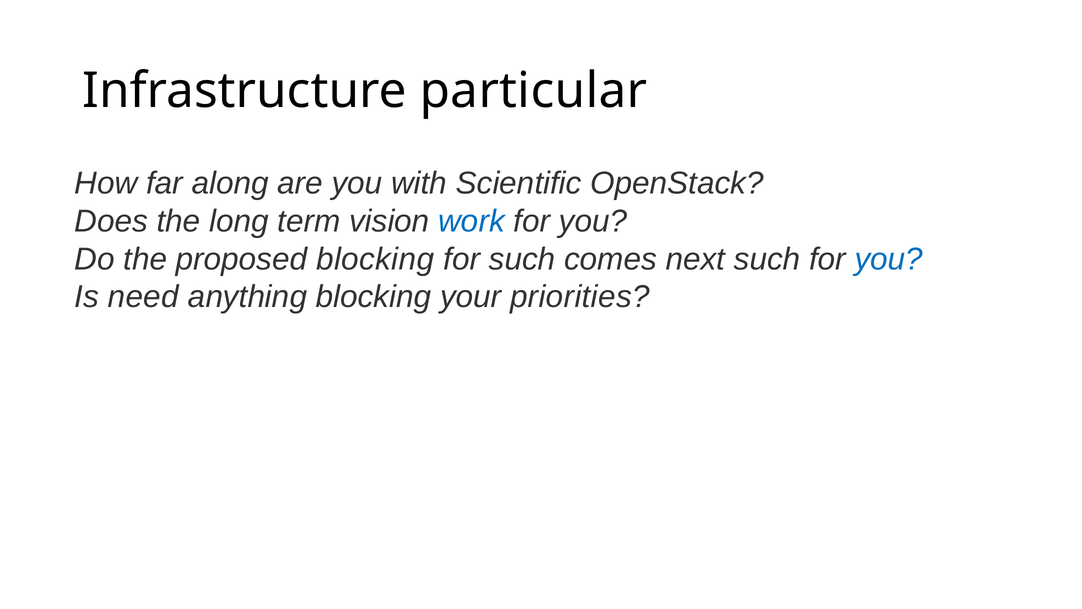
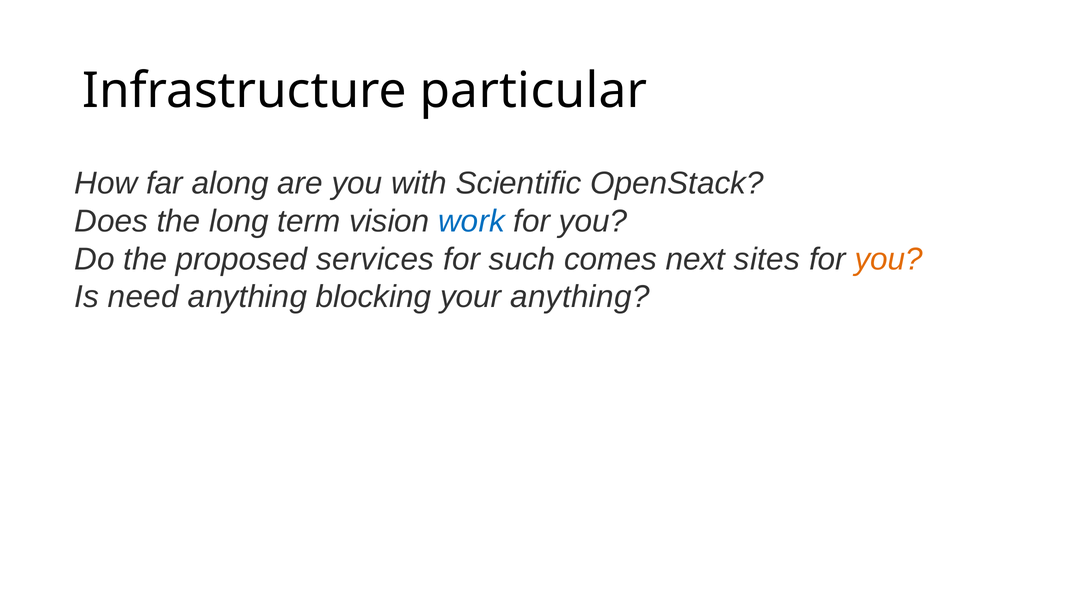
proposed blocking: blocking -> services (375, 259)
next such: such -> sites (767, 259)
you colour: blue -> orange (889, 259)
your priorities: priorities -> anything (580, 297)
